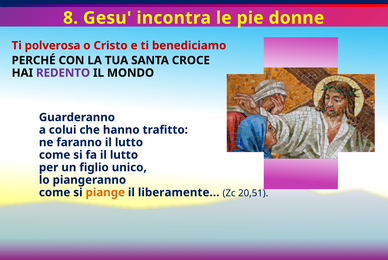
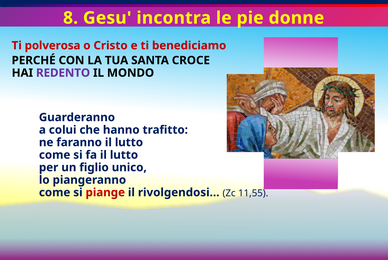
piange colour: orange -> red (105, 193)
liberamente: liberamente -> rivolgendosi (179, 193)
20,51: 20,51 -> 11,55 (253, 193)
